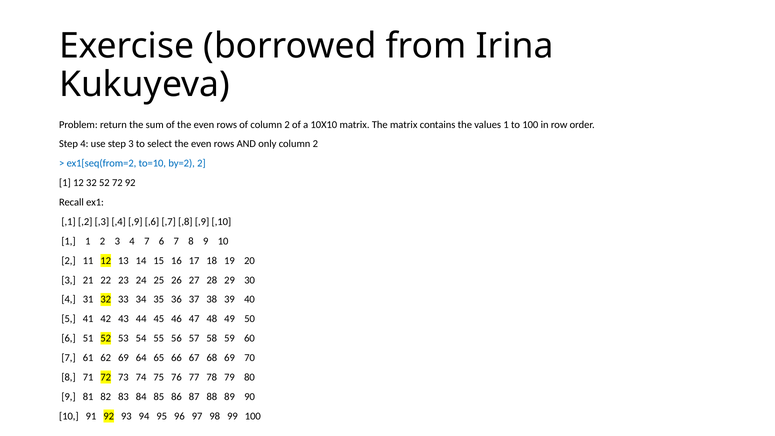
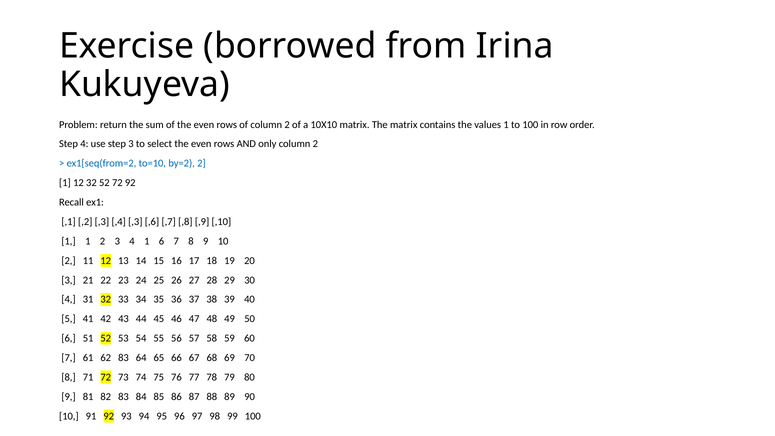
,4 ,9: ,9 -> ,3 (135, 222)
4 7: 7 -> 1 (147, 241)
62 69: 69 -> 83 (123, 358)
